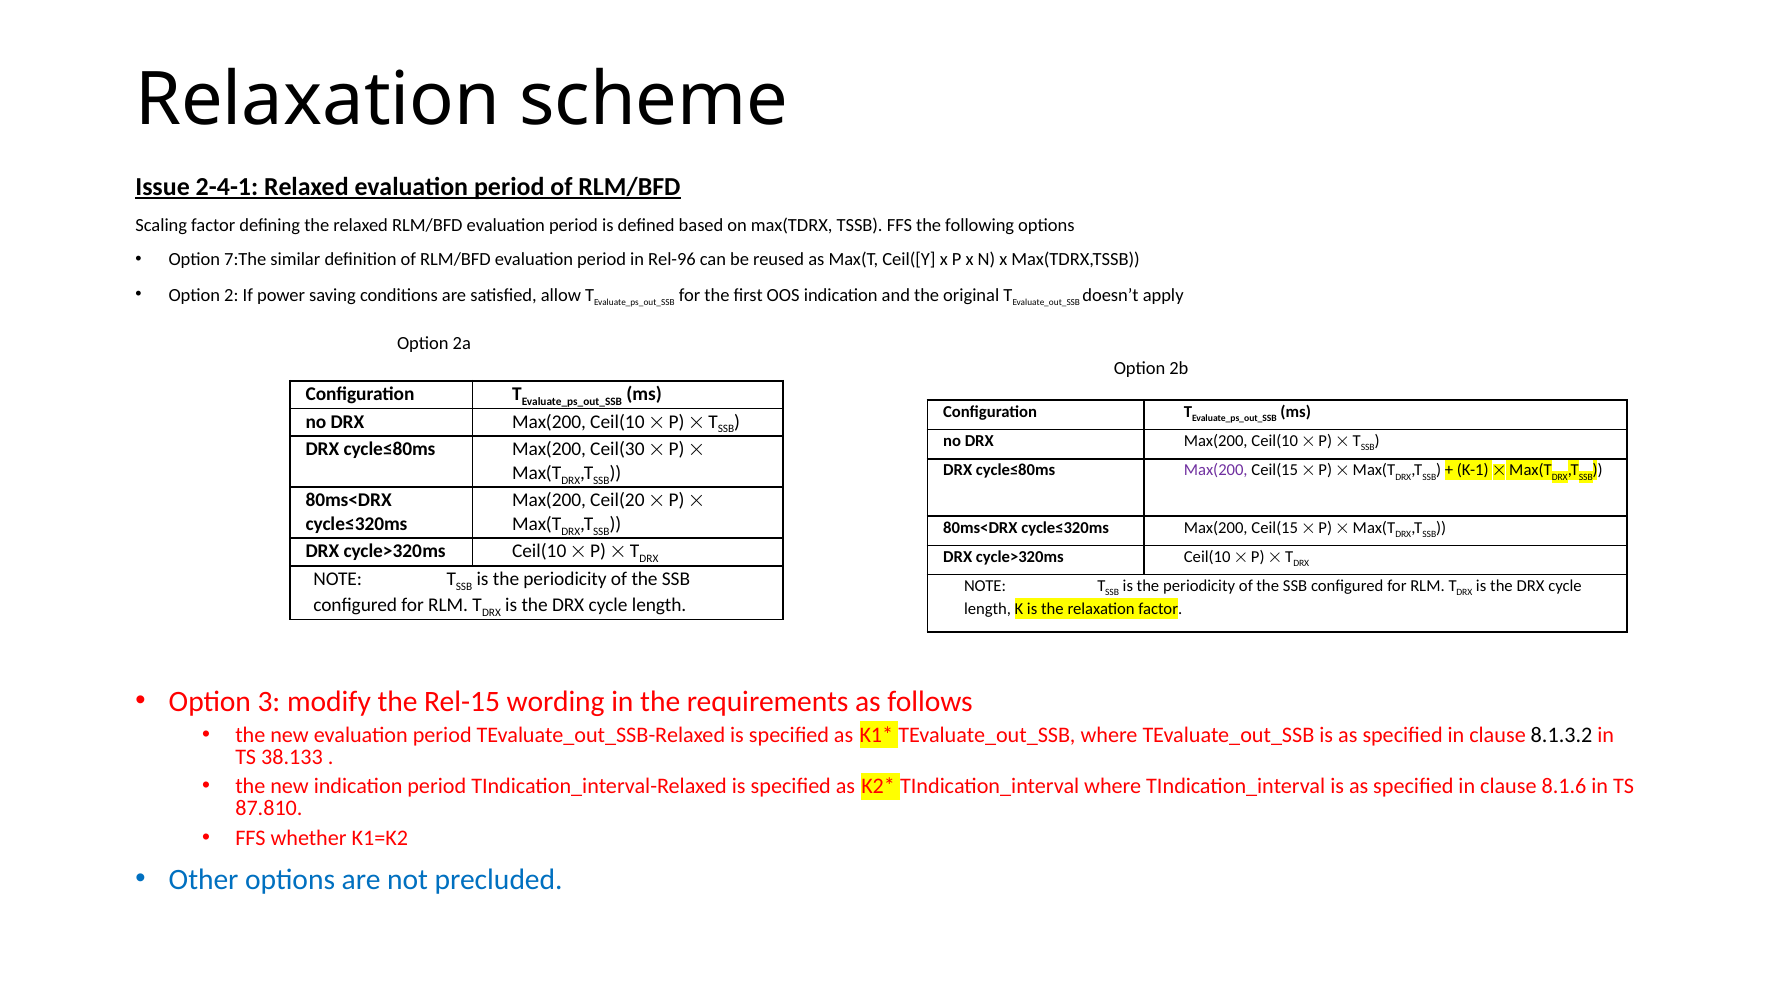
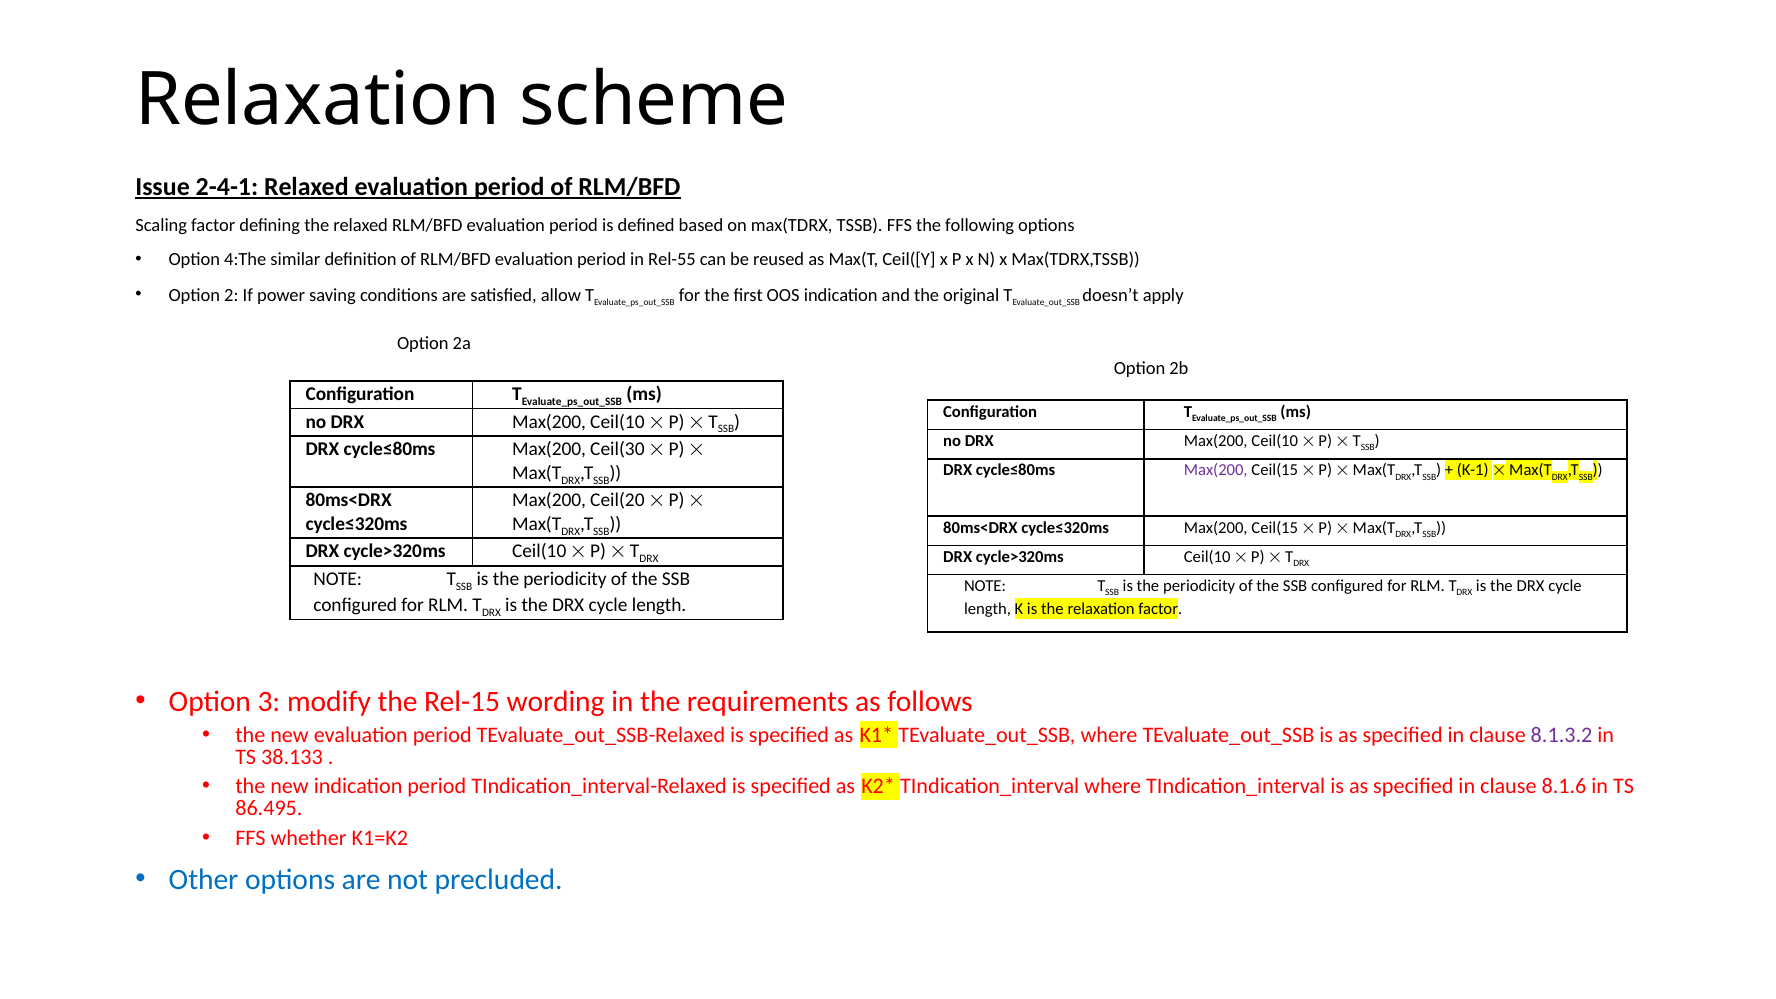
7:The: 7:The -> 4:The (245, 260)
Rel-96: Rel-96 -> Rel-55 (672, 260)
8.1.3.2 colour: black -> purple (1562, 735)
87.810: 87.810 -> 86.495 (269, 808)
